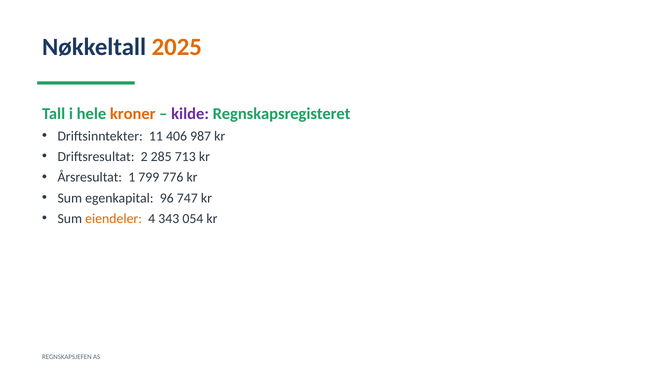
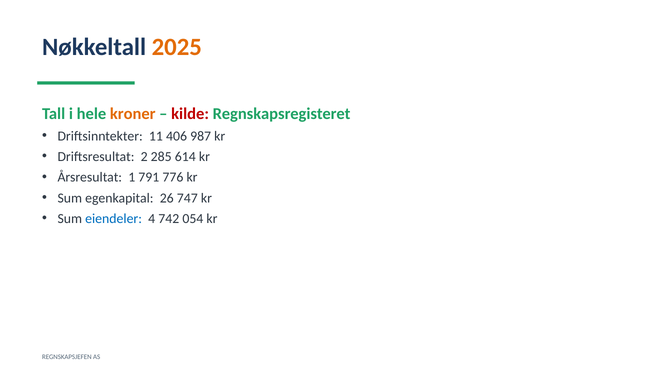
kilde colour: purple -> red (190, 114)
713: 713 -> 614 (185, 157)
799: 799 -> 791 (149, 177)
96: 96 -> 26 (167, 198)
eiendeler colour: orange -> blue (114, 219)
343: 343 -> 742 (169, 219)
